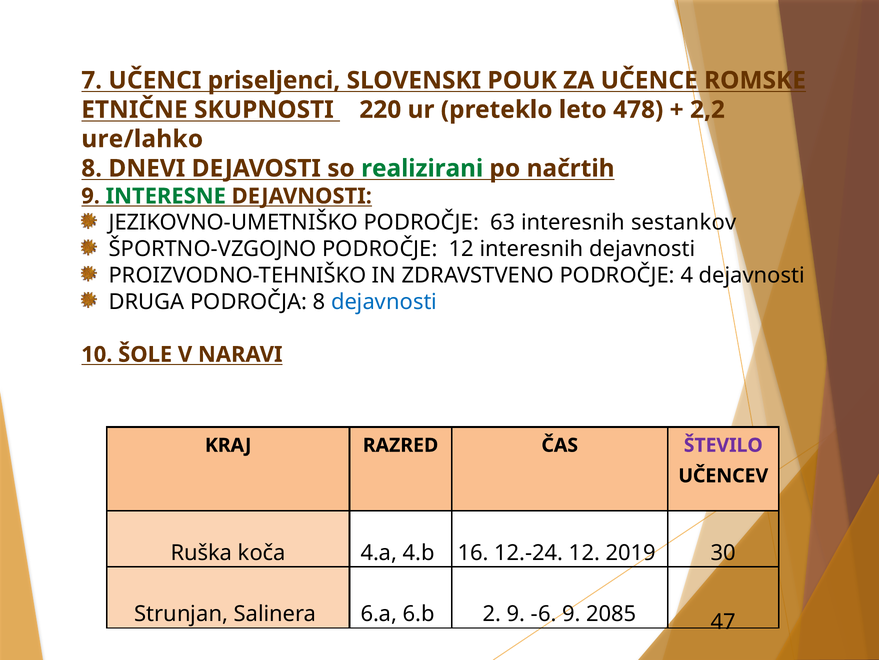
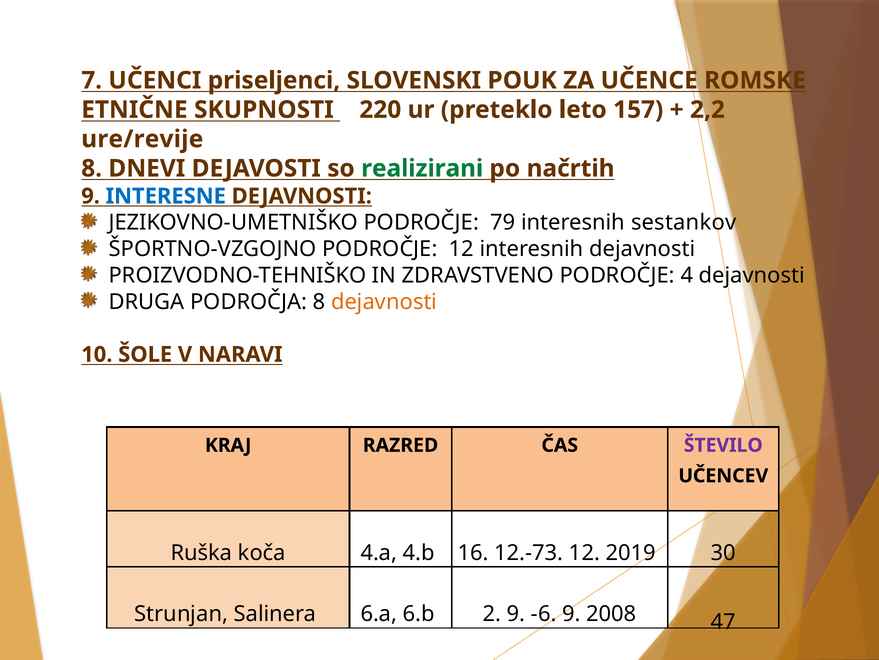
478: 478 -> 157 (638, 110)
ure/lahko: ure/lahko -> ure/revije (142, 139)
INTERESNE colour: green -> blue (166, 196)
63: 63 -> 79 (503, 222)
dejavnosti colour: blue -> orange (384, 301)
12.-24: 12.-24 -> 12.-73 (529, 552)
2085: 2085 -> 2008 (611, 614)
